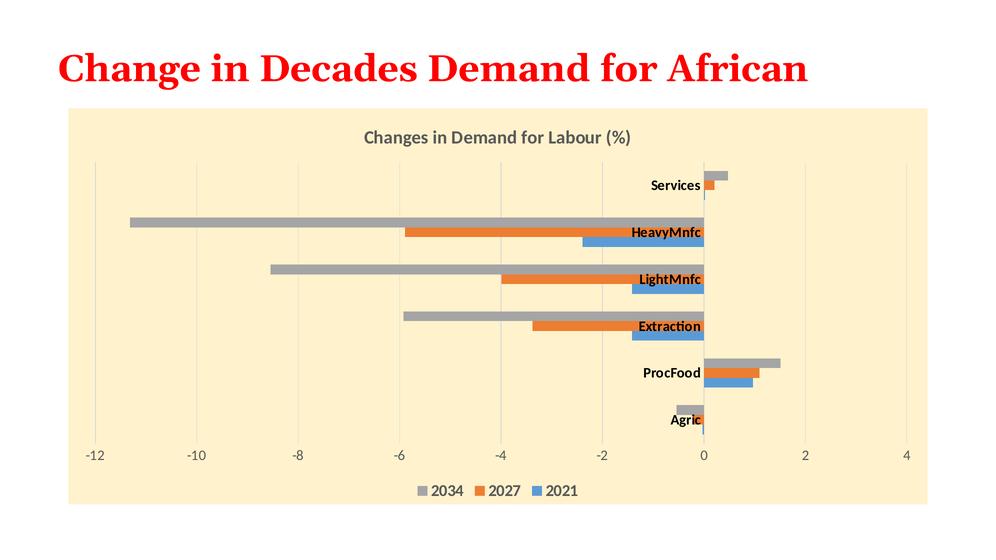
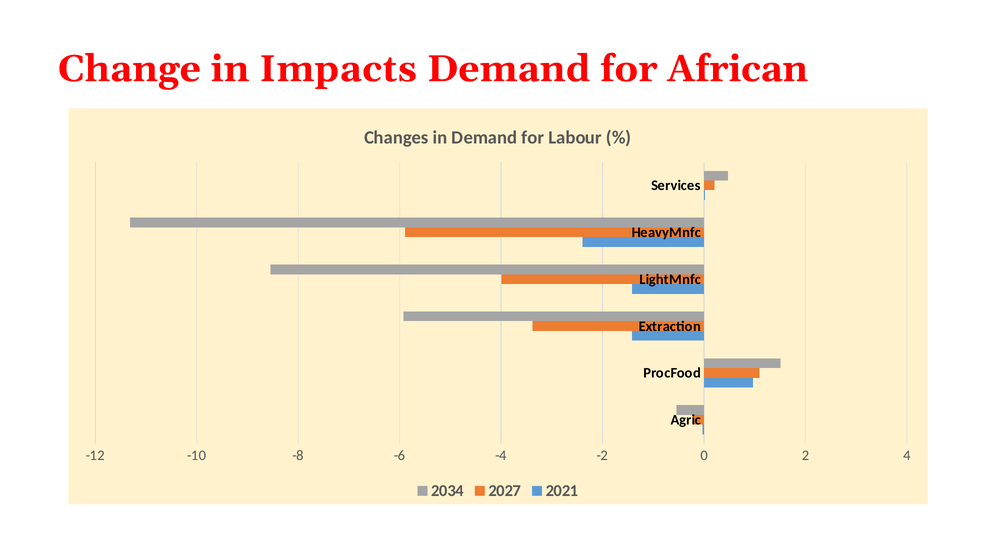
Decades: Decades -> Impacts (338, 69)
